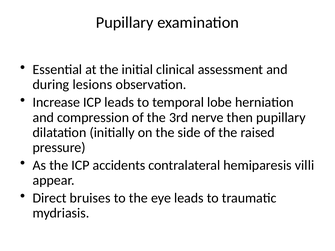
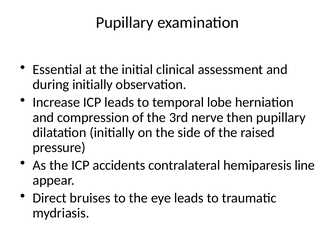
during lesions: lesions -> initially (93, 85)
villi: villi -> line (305, 165)
